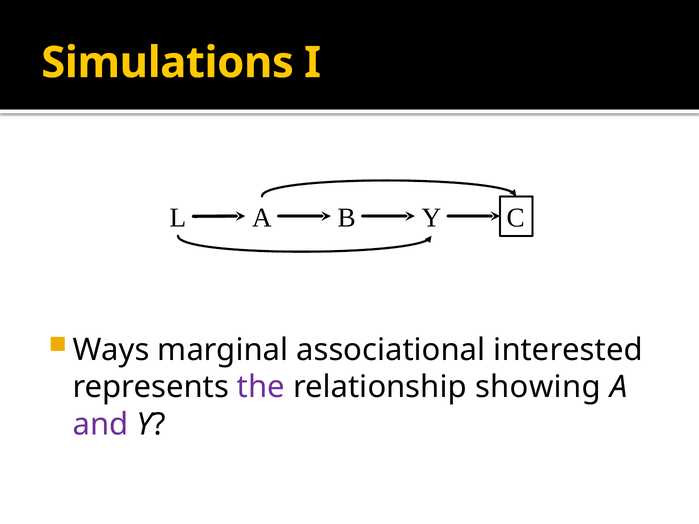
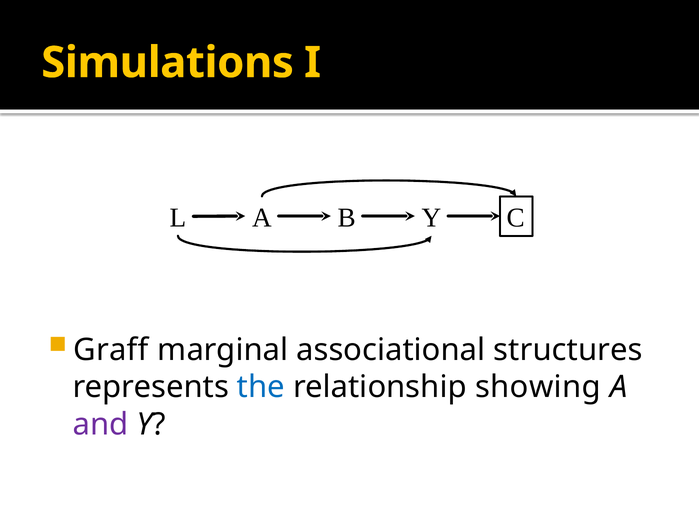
Ways: Ways -> Graff (111, 350)
interested: interested -> structures (568, 350)
the colour: purple -> blue (261, 387)
